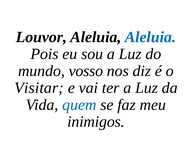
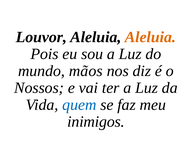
Aleluia colour: blue -> orange (150, 37)
vosso: vosso -> mãos (86, 71)
Visitar: Visitar -> Nossos (39, 88)
